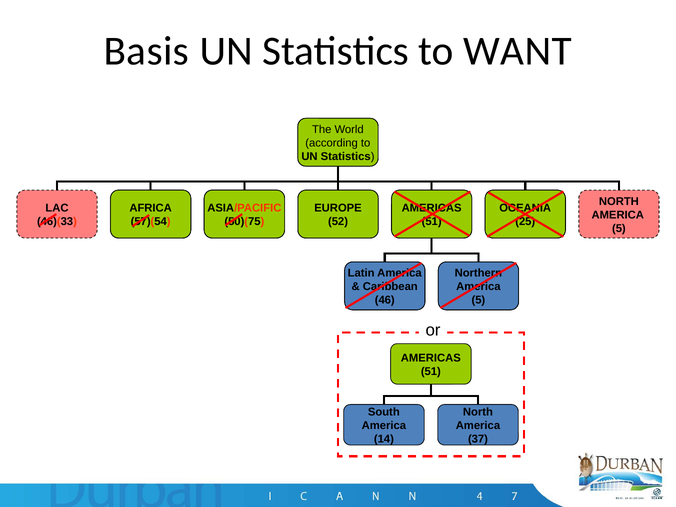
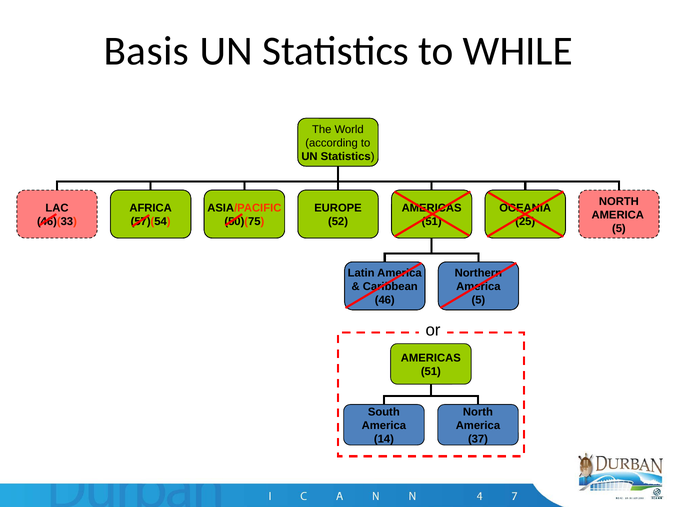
WANT: WANT -> WHILE (518, 51)
